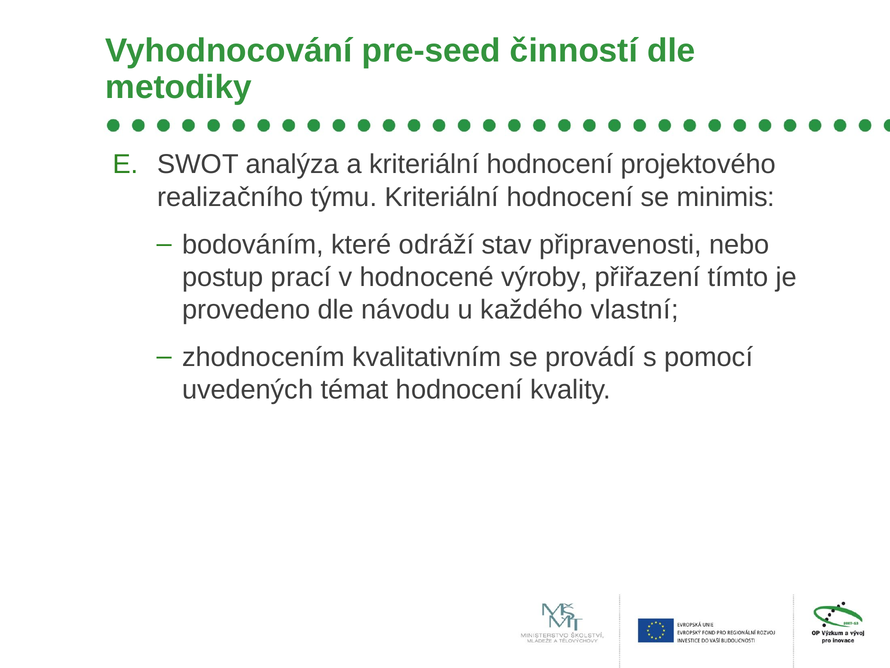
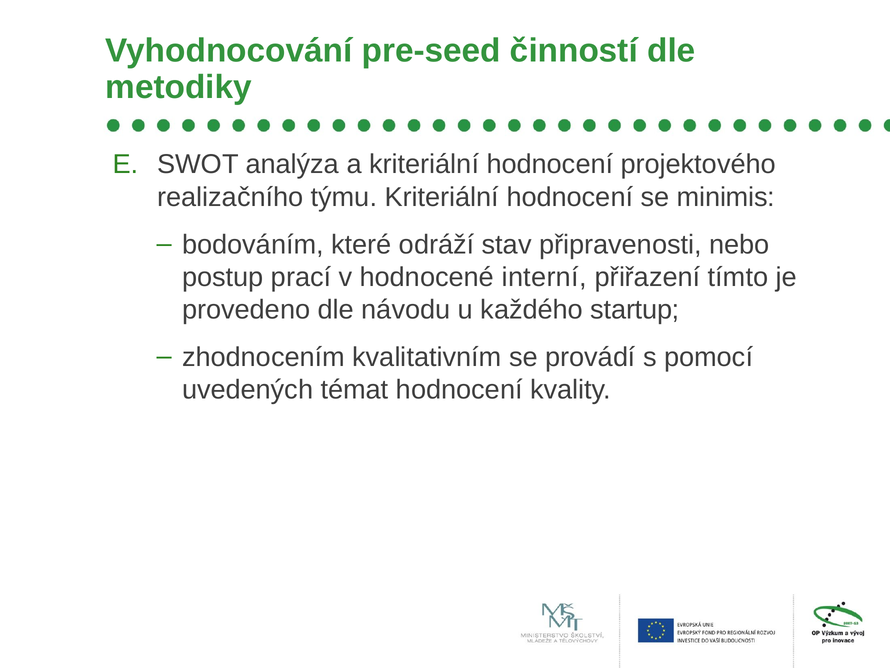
výroby: výroby -> interní (544, 277)
vlastní: vlastní -> startup (635, 310)
